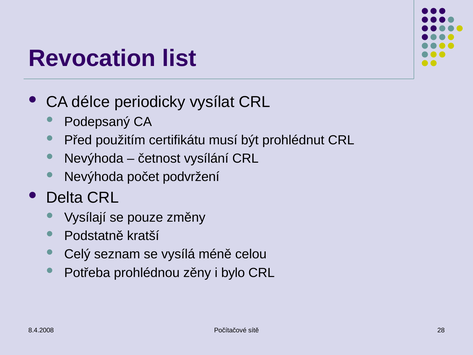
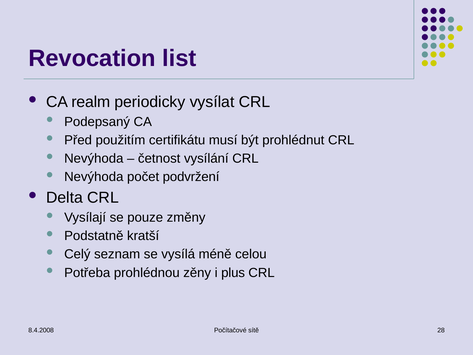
délce: délce -> realm (91, 102)
bylo: bylo -> plus (233, 273)
